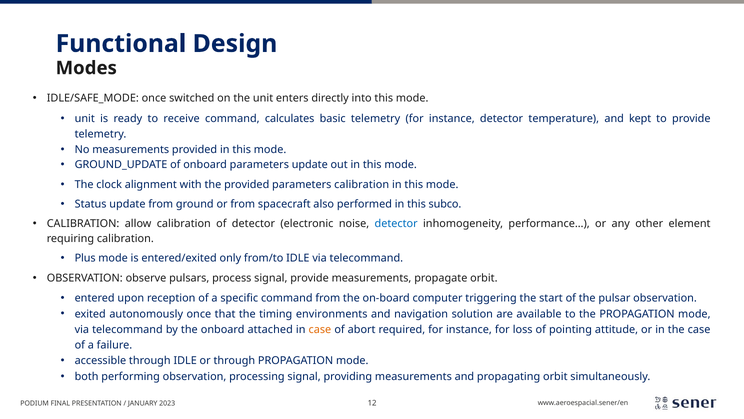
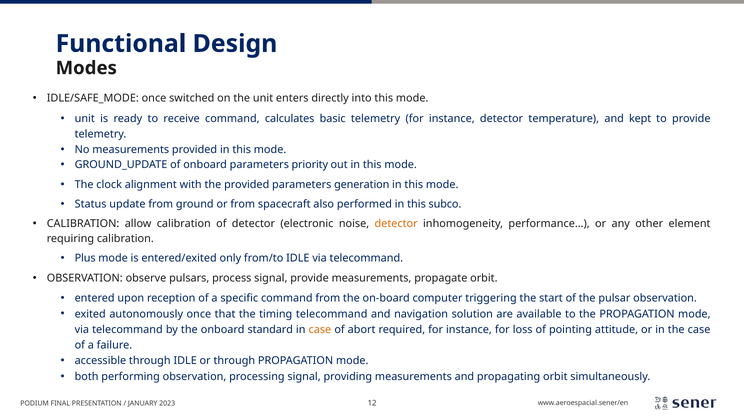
parameters update: update -> priority (310, 165)
parameters calibration: calibration -> generation (362, 184)
detector colour: blue -> orange (396, 224)
timing environments: environments -> telecommand (332, 314)
attached: attached -> standard (270, 329)
